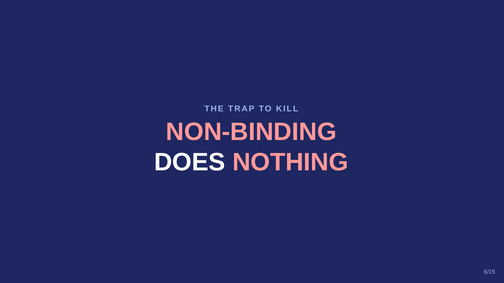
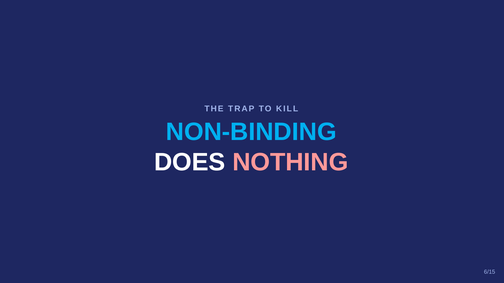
NON-BINDING colour: pink -> light blue (251, 132)
